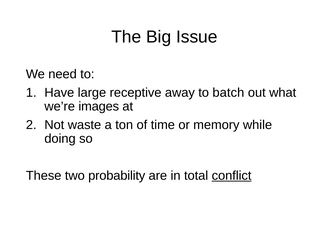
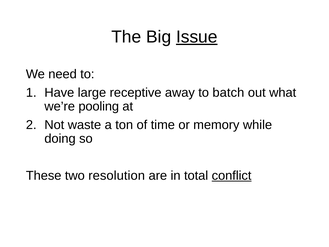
Issue underline: none -> present (197, 37)
images: images -> pooling (99, 106)
probability: probability -> resolution (117, 175)
